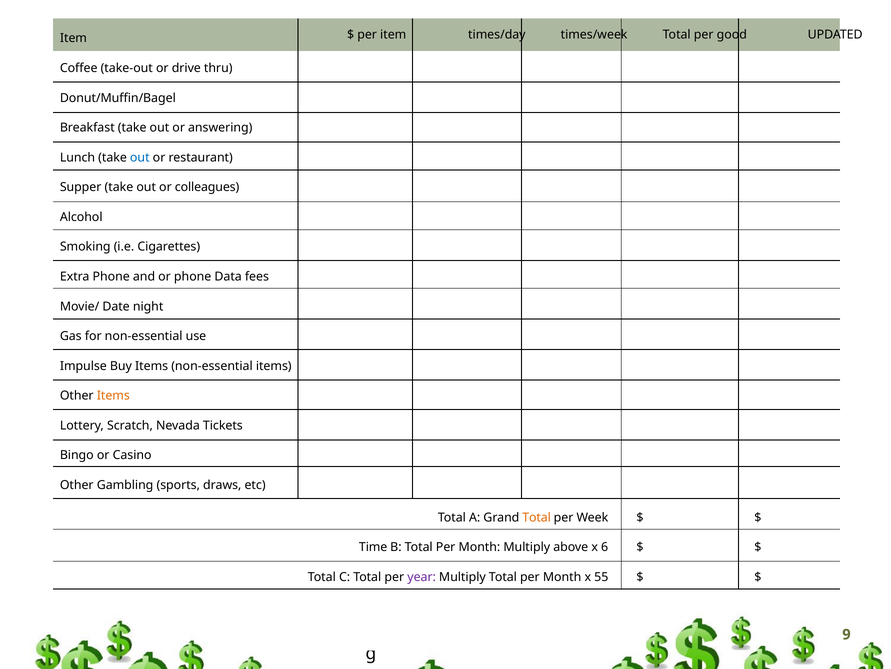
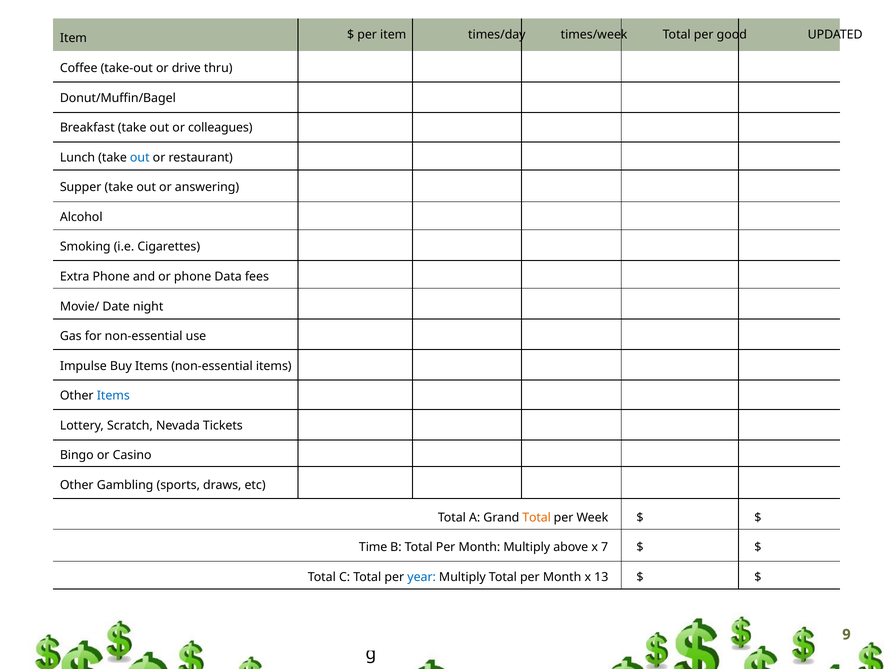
answering: answering -> colleagues (220, 128)
colleagues: colleagues -> answering (207, 187)
Items colour: orange -> blue (113, 395)
6: 6 -> 7 (605, 547)
year colour: purple -> blue (422, 576)
55: 55 -> 13 (601, 576)
